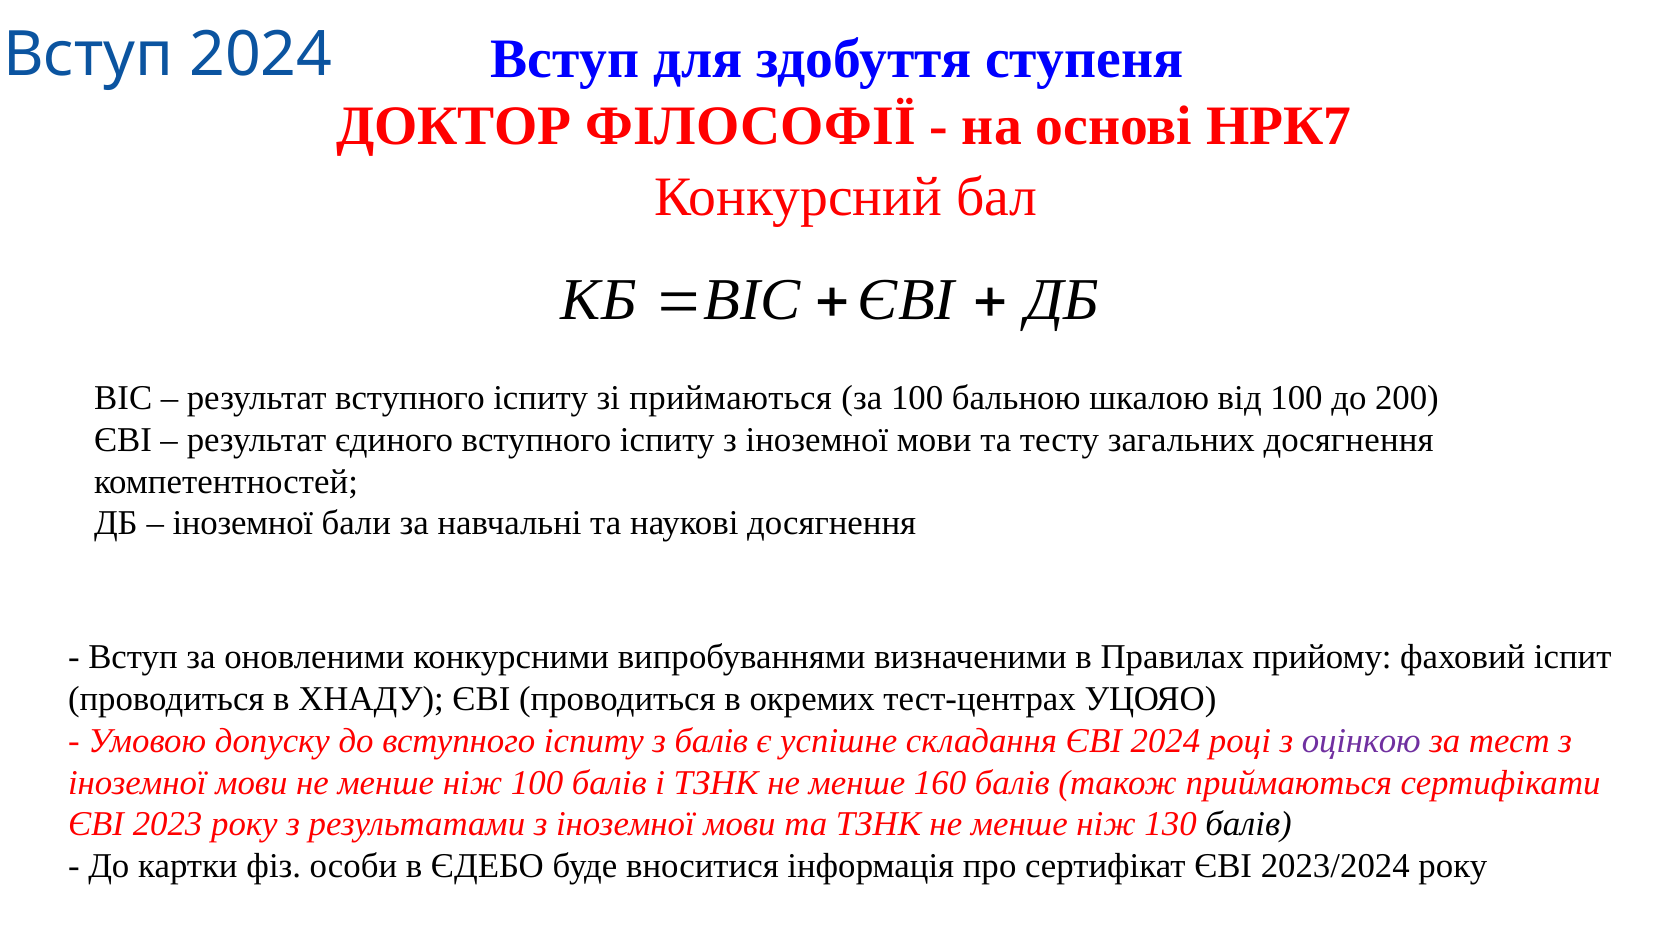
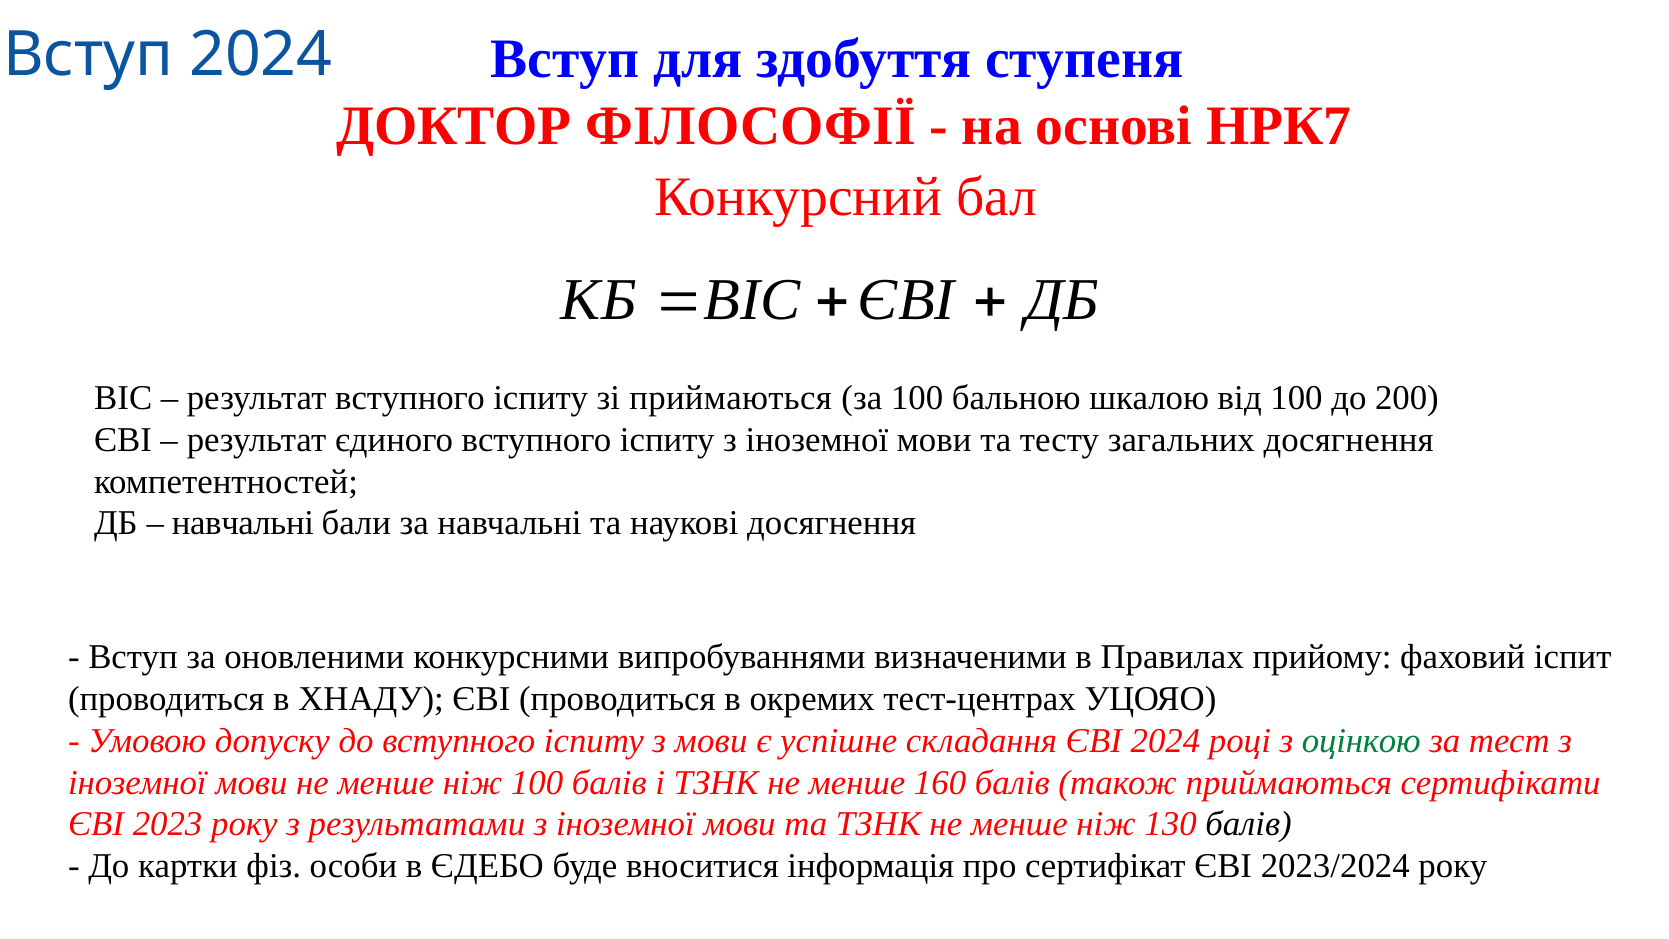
іноземної: іноземної -> навчальні (243, 523)
з балів: балів -> мови (711, 741)
оцінкою colour: purple -> green (1361, 741)
